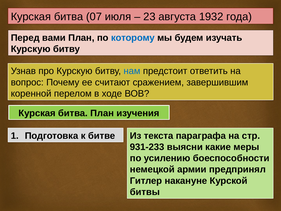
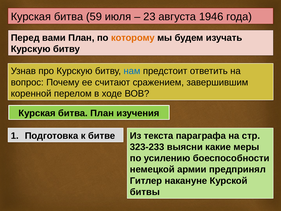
07: 07 -> 59 (94, 17)
1932: 1932 -> 1946 (211, 17)
которому colour: blue -> orange (133, 38)
931-233: 931-233 -> 323-233 (147, 147)
